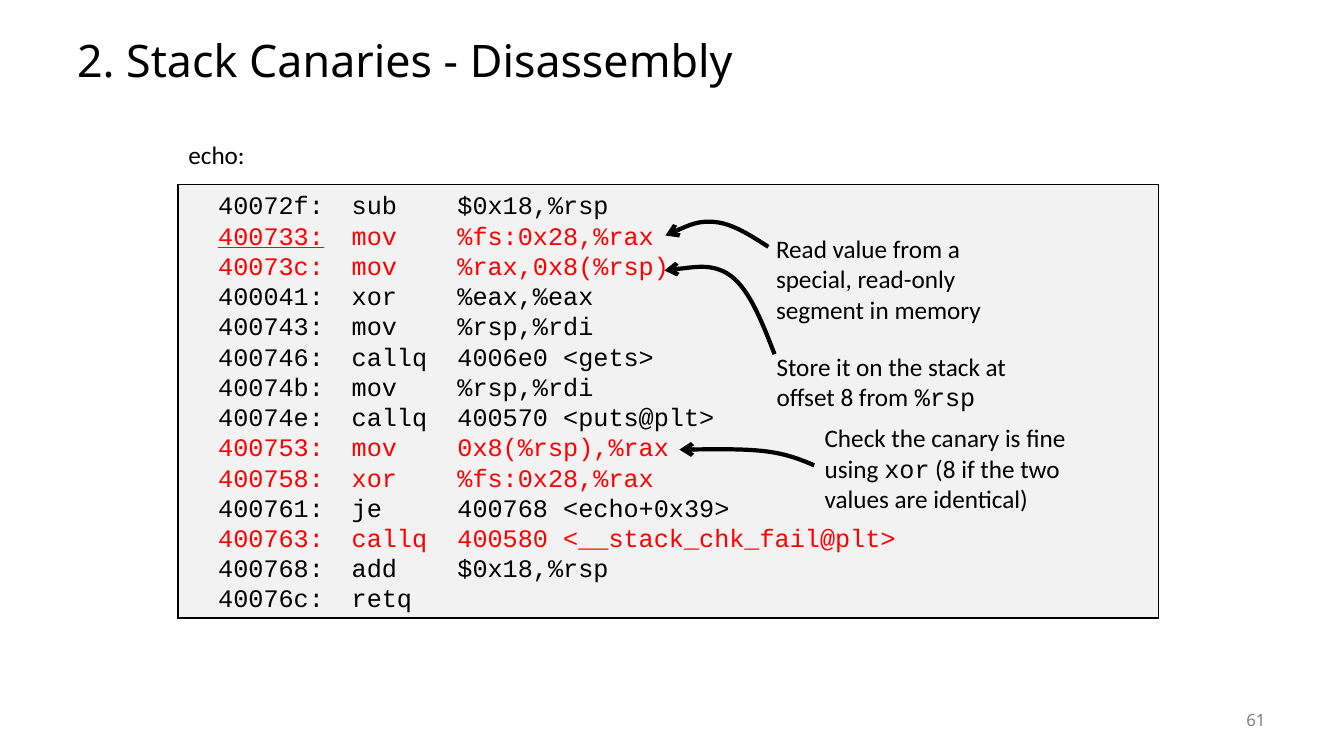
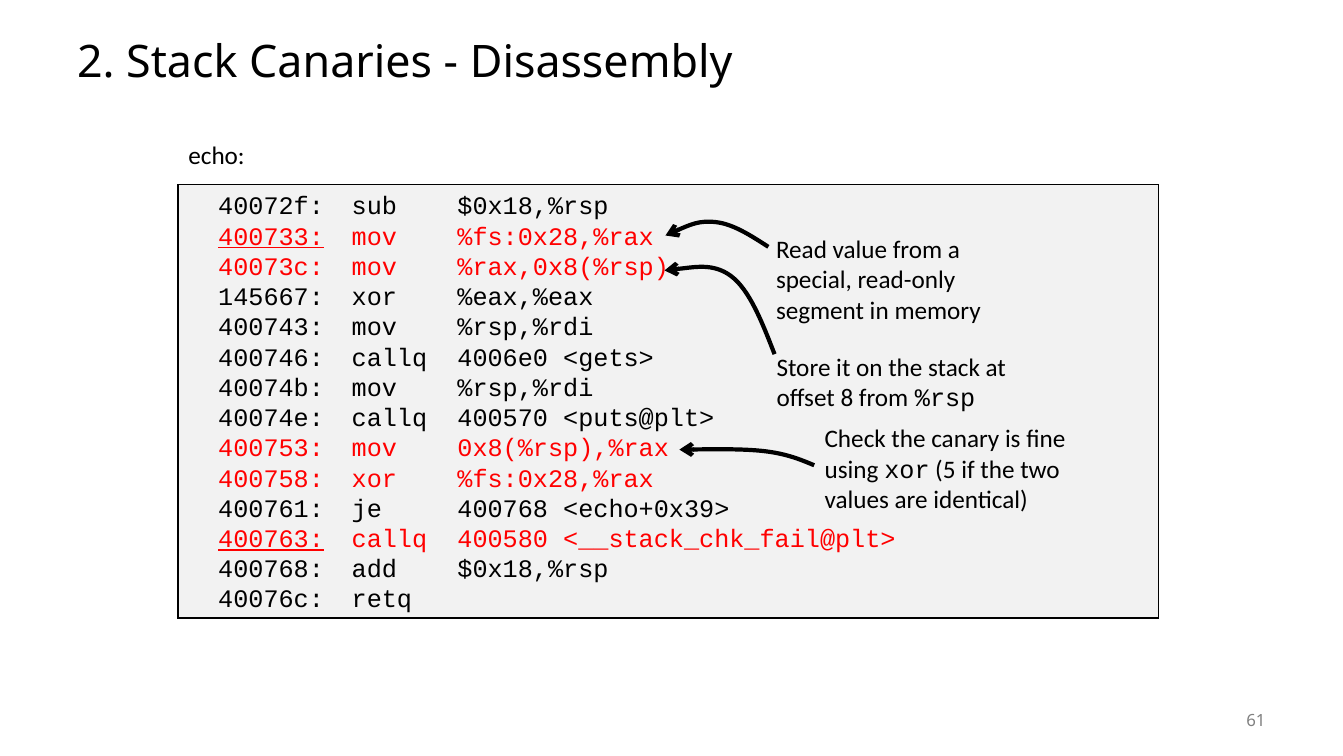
400041: 400041 -> 145667 (271, 297)
xor 8: 8 -> 5 (945, 469)
400763 underline: none -> present (271, 539)
